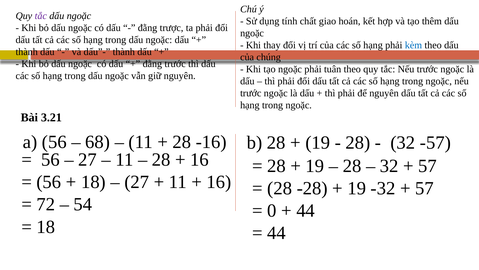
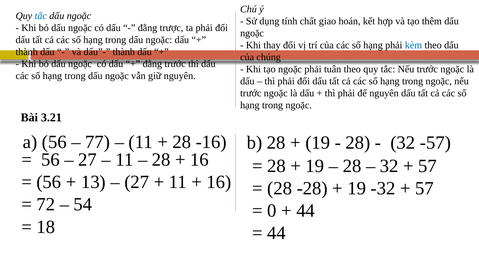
tắc colour: purple -> blue (41, 16)
68: 68 -> 77 (98, 142)
18: 18 -> 13 (93, 182)
